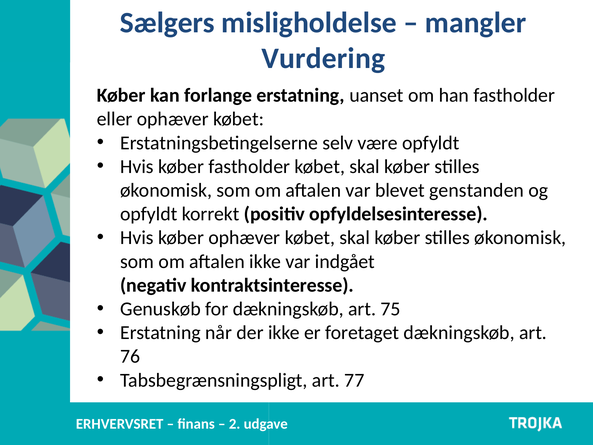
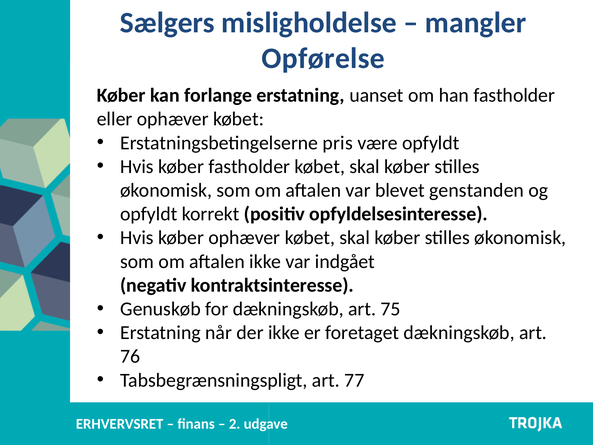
Vurdering: Vurdering -> Opførelse (323, 58)
selv: selv -> pris (338, 143)
